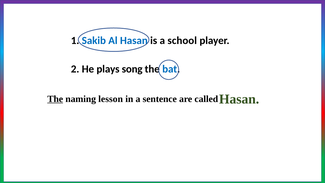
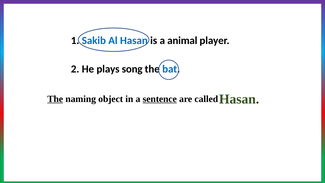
school: school -> animal (182, 40)
lesson: lesson -> object (111, 99)
sentence underline: none -> present (160, 99)
